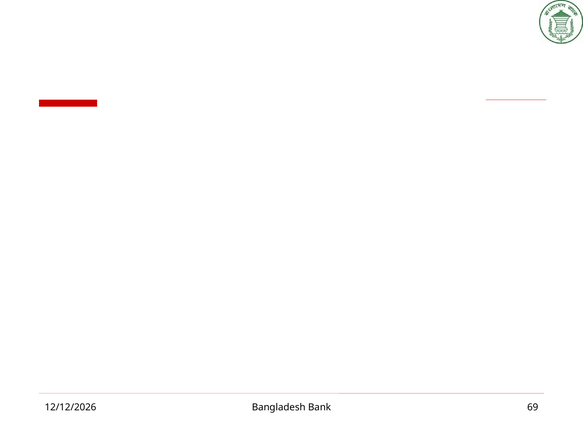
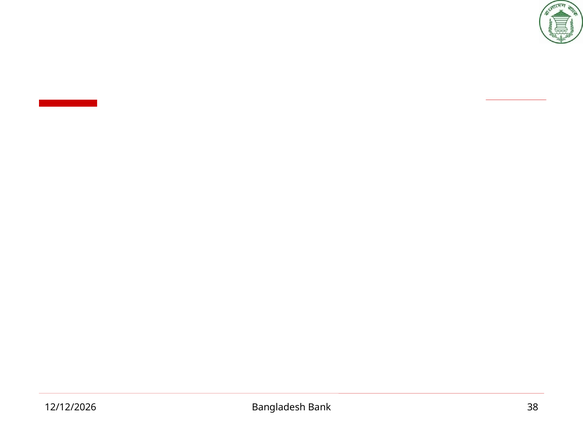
69: 69 -> 38 (533, 408)
